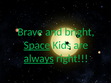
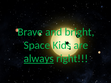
Space underline: present -> none (37, 45)
